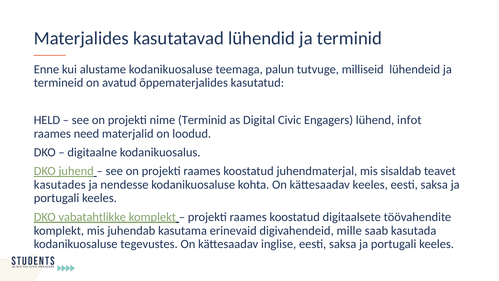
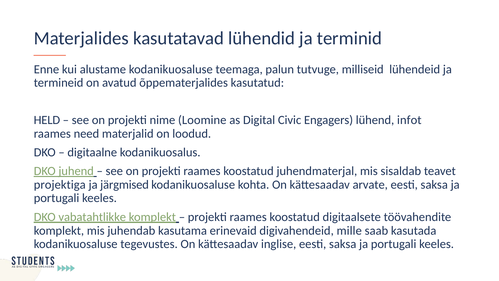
nime Terminid: Terminid -> Loomine (202, 120)
kasutades: kasutades -> projektiga (60, 184)
nendesse: nendesse -> järgmised (125, 184)
kättesaadav keeles: keeles -> arvate (370, 184)
